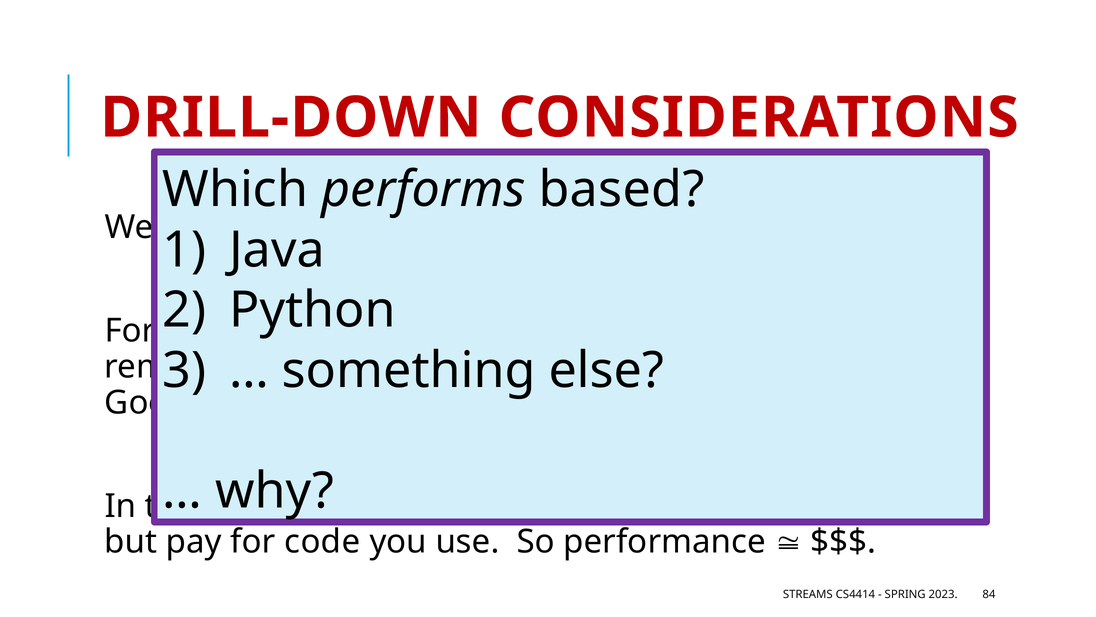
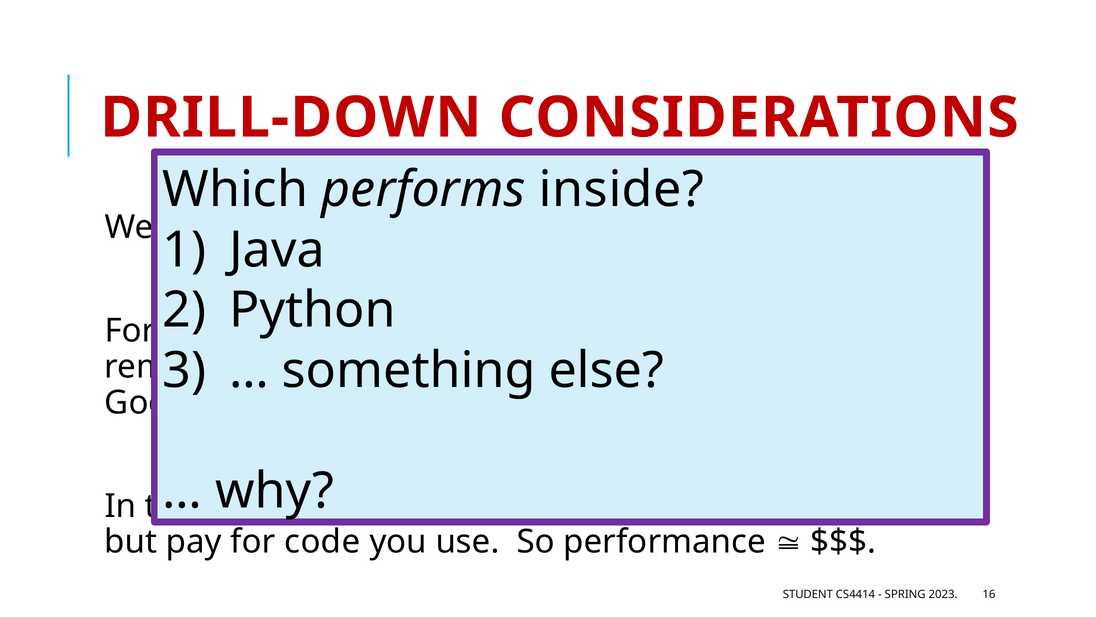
based: based -> inside (621, 190)
STREAMS: STREAMS -> STUDENT (808, 594)
84: 84 -> 16 (989, 594)
